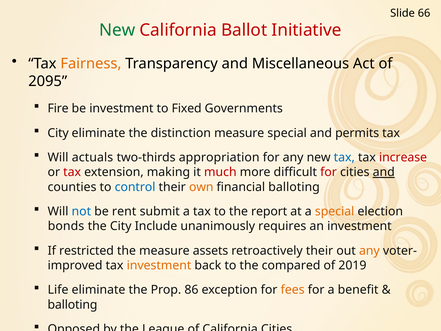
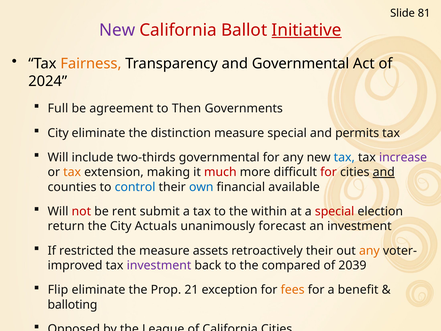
66: 66 -> 81 (424, 13)
New colour: green -> purple (117, 30)
Initiative underline: none -> present (307, 30)
and Miscellaneous: Miscellaneous -> Governmental (301, 64)
2095: 2095 -> 2024 (48, 81)
Fire: Fire -> Full (58, 108)
be investment: investment -> agreement (121, 108)
Fixed: Fixed -> Then (186, 108)
actuals: actuals -> include (93, 157)
two-thirds appropriation: appropriation -> governmental (219, 157)
increase colour: red -> purple (403, 157)
tax colour: red -> orange (72, 172)
own colour: orange -> blue (201, 187)
financial balloting: balloting -> available (294, 187)
not colour: blue -> red (81, 211)
report: report -> within (269, 211)
special colour: orange -> red (335, 211)
bonds: bonds -> return (66, 226)
Include: Include -> Actuals (156, 226)
requires: requires -> forecast (282, 226)
investment colour: orange -> purple (159, 265)
2019: 2019 -> 2039 (352, 265)
Life: Life -> Flip (58, 290)
86: 86 -> 21 (191, 290)
